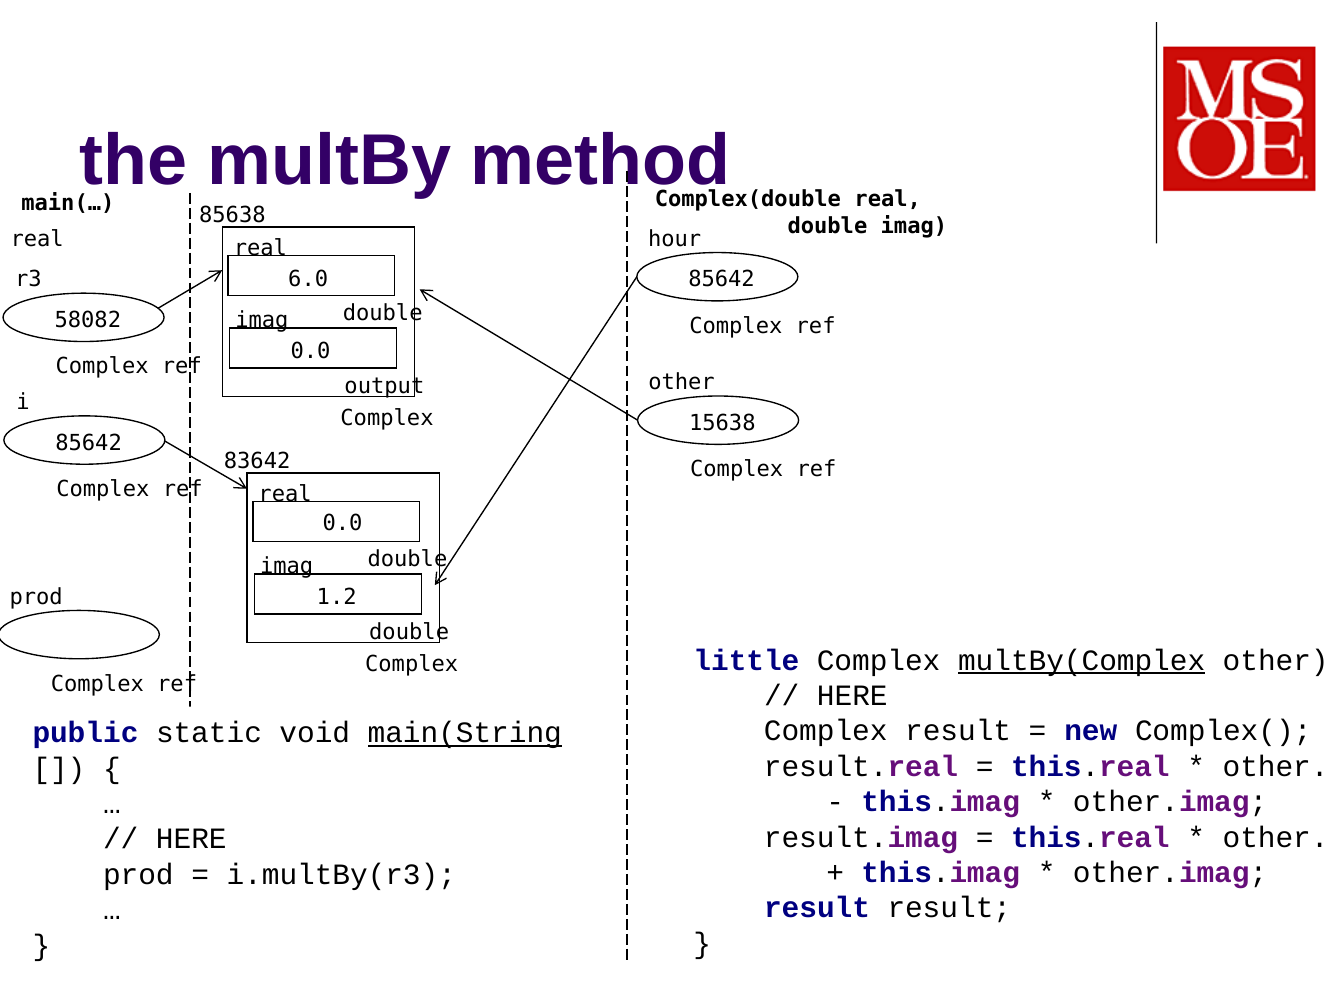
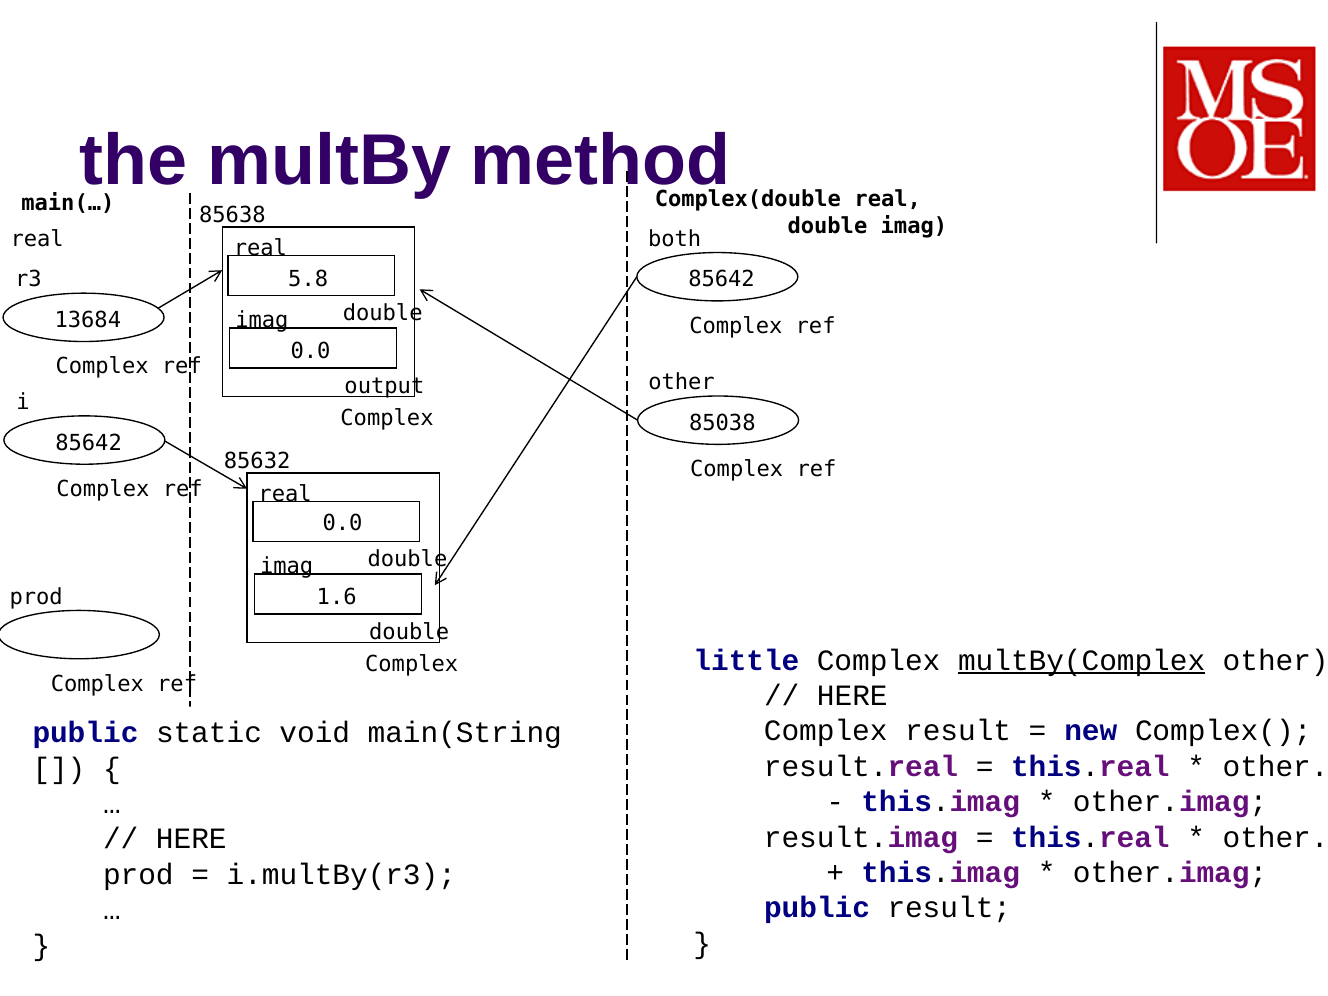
hour: hour -> both (675, 239)
6.0: 6.0 -> 5.8 (308, 279)
58082: 58082 -> 13684 (88, 320)
15638: 15638 -> 85038 (722, 423)
83642: 83642 -> 85632 (257, 461)
1.2: 1.2 -> 1.6 (337, 597)
main(String underline: present -> none (465, 733)
result: result -> public (817, 908)
